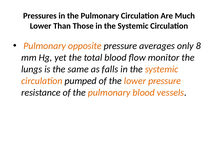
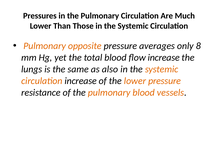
flow monitor: monitor -> increase (164, 57)
falls: falls -> also (110, 69)
circulation pumped: pumped -> increase (81, 81)
